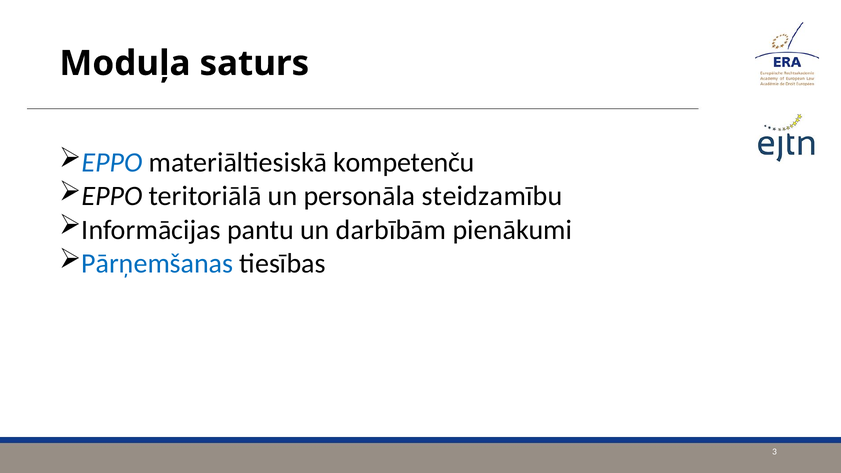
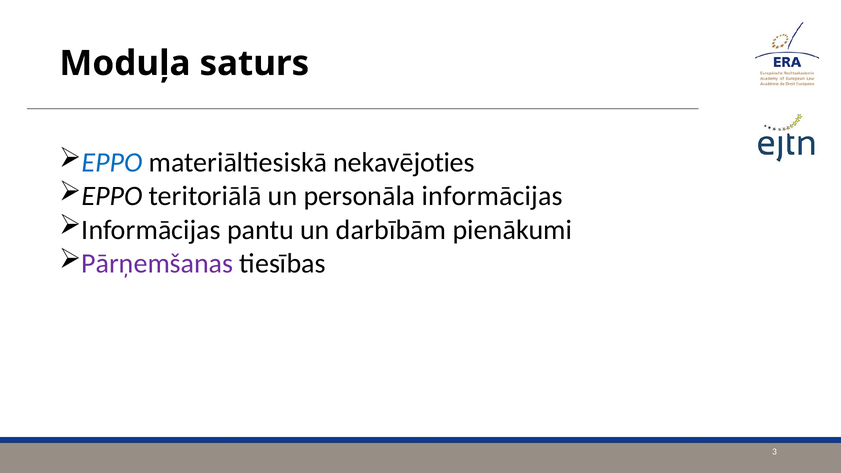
kompetenču: kompetenču -> nekavējoties (404, 162)
personāla steidzamību: steidzamību -> informācijas (492, 196)
Pārņemšanas colour: blue -> purple (157, 263)
